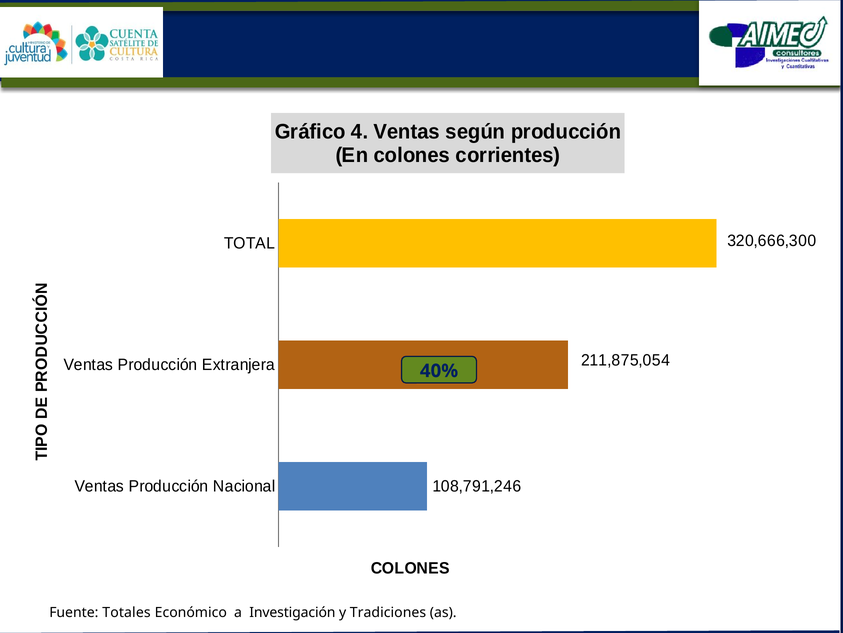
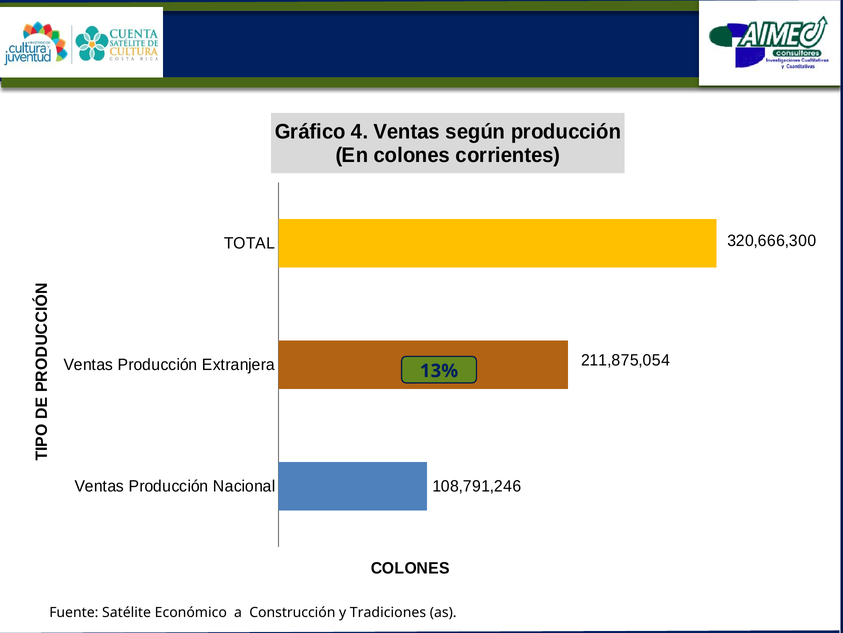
40%: 40% -> 13% (439, 370)
Totales: Totales -> Satélite (127, 612)
Investigación: Investigación -> Construcción (292, 612)
